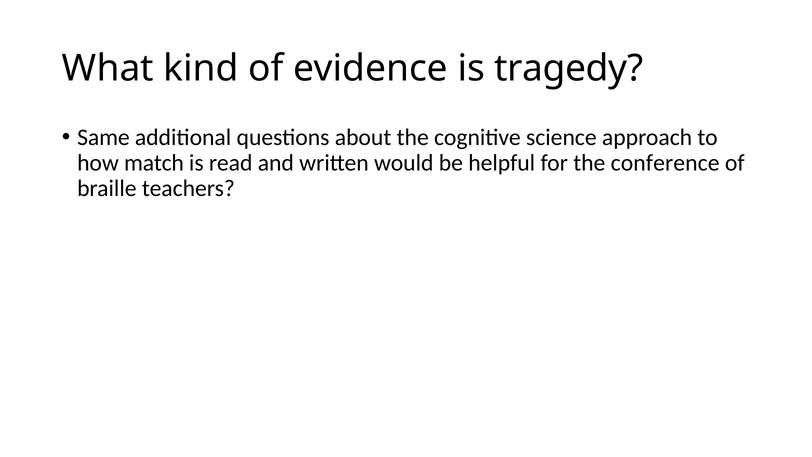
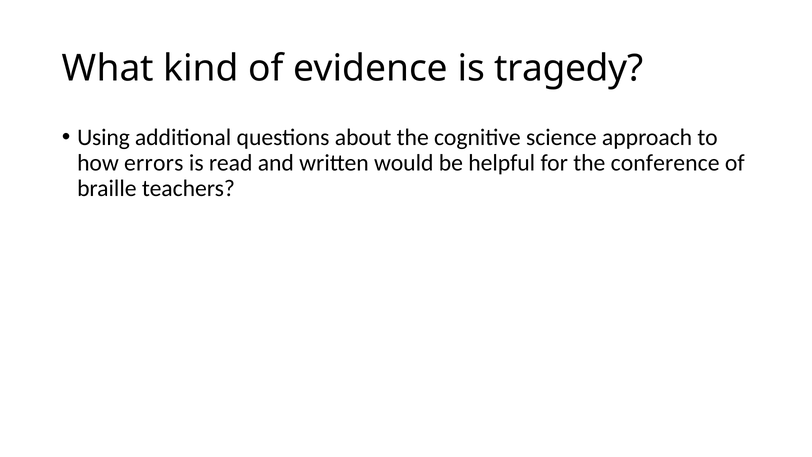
Same: Same -> Using (103, 137)
match: match -> errors (154, 163)
